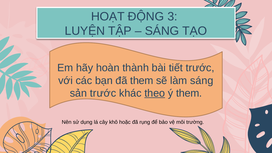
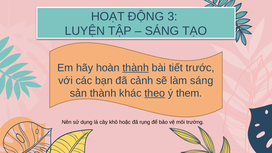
thành underline: none -> present (136, 68)
đã them: them -> cảnh (142, 81)
sản trước: trước -> thành (103, 93)
